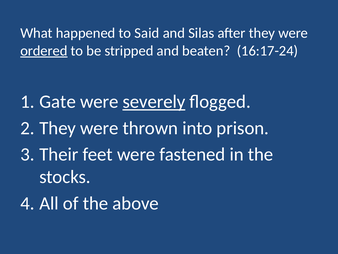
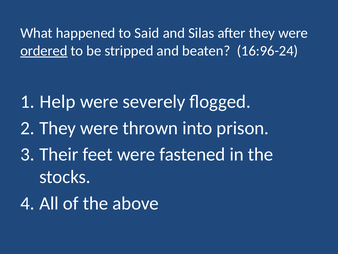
16:17-24: 16:17-24 -> 16:96-24 (267, 51)
Gate: Gate -> Help (58, 102)
severely underline: present -> none (154, 102)
